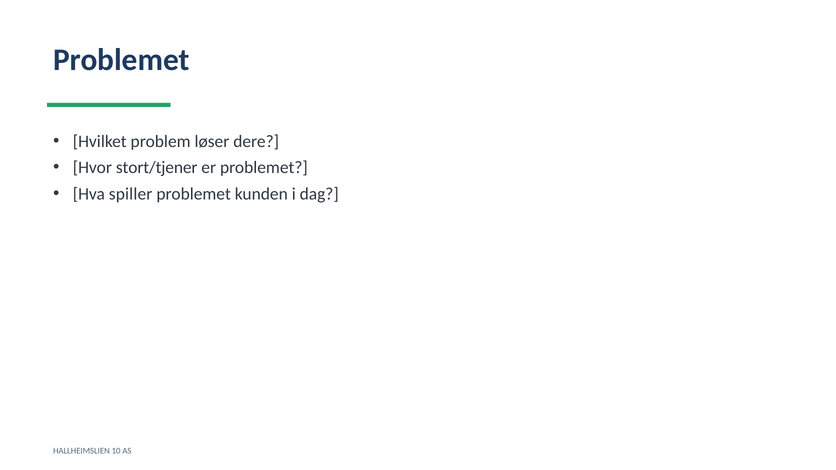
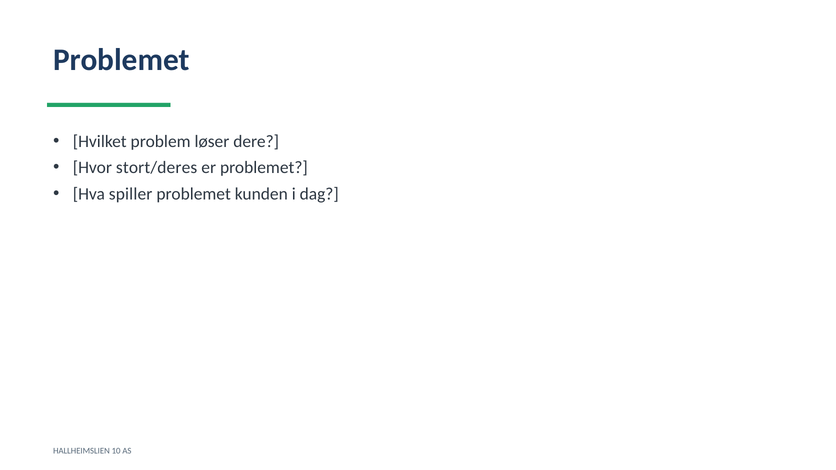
stort/tjener: stort/tjener -> stort/deres (157, 168)
